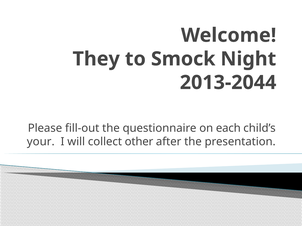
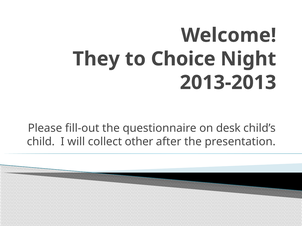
Smock: Smock -> Choice (183, 59)
2013-2044: 2013-2044 -> 2013-2013 (228, 83)
each: each -> desk (228, 128)
your: your -> child (41, 142)
